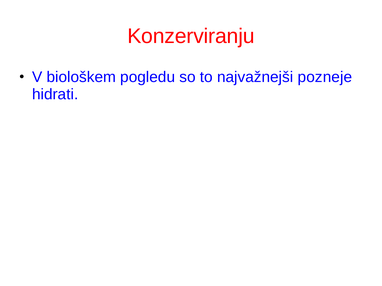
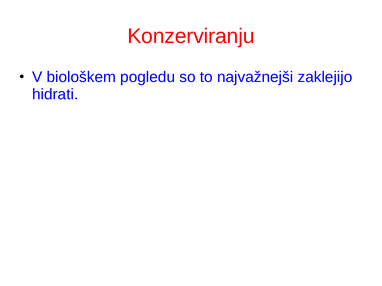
pozneje: pozneje -> zaklejijo (325, 77)
